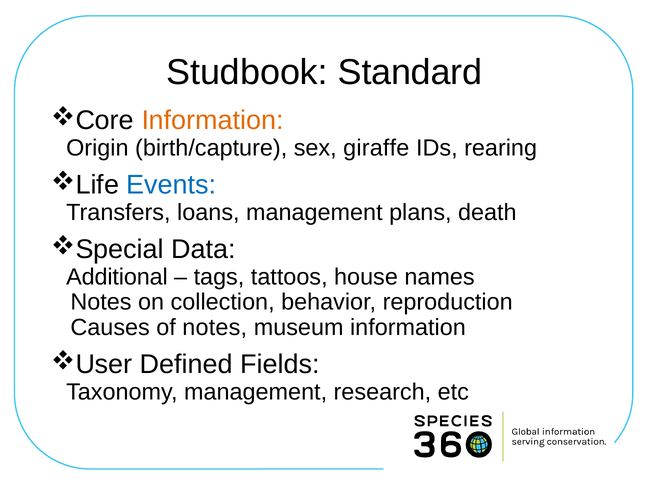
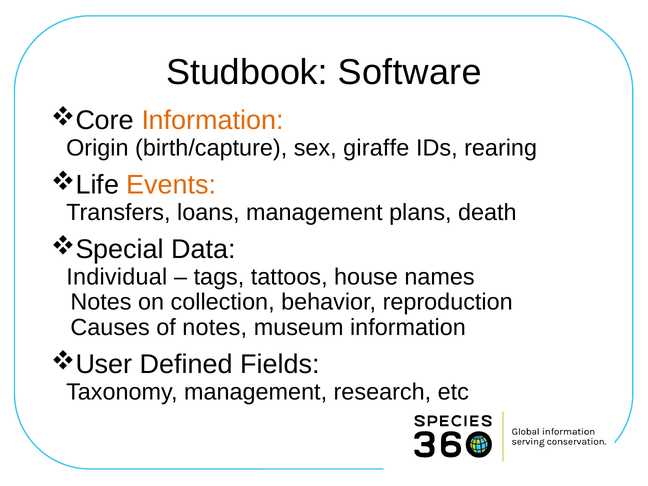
Standard: Standard -> Software (410, 73)
Events colour: blue -> orange (171, 185)
Additional: Additional -> Individual (117, 277)
